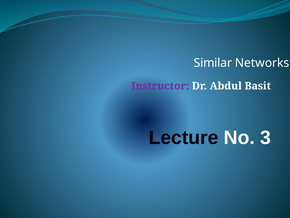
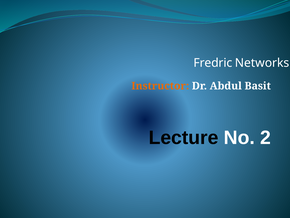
Similar: Similar -> Fredric (213, 63)
Instructor colour: purple -> orange (160, 86)
3: 3 -> 2 (266, 137)
